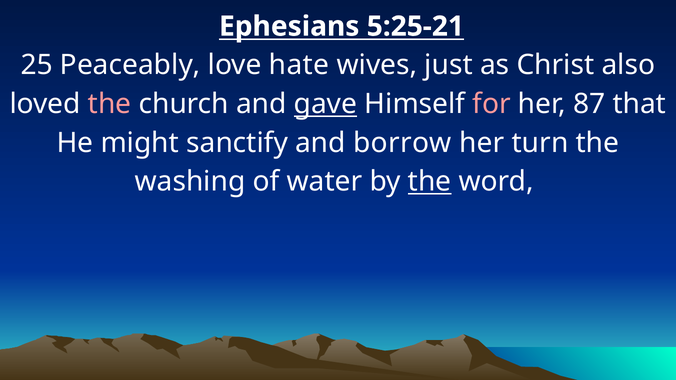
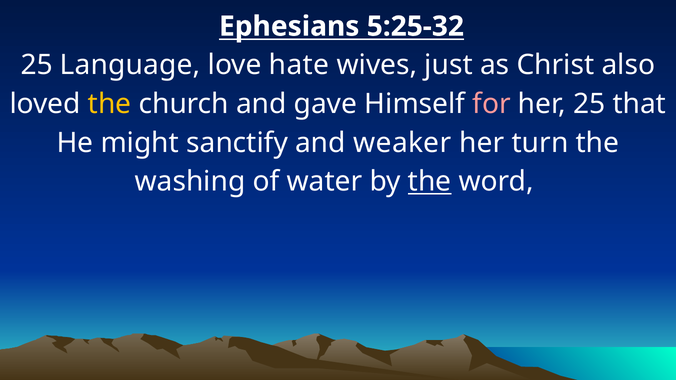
5:25-21: 5:25-21 -> 5:25-32 (415, 26)
Peaceably: Peaceably -> Language (130, 65)
the colour: pink -> yellow (110, 104)
gave underline: present -> none (326, 104)
her 87: 87 -> 25 (589, 104)
borrow: borrow -> weaker (402, 143)
